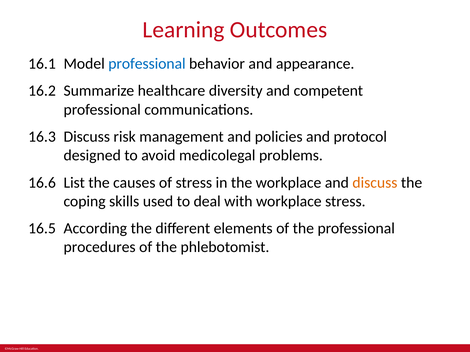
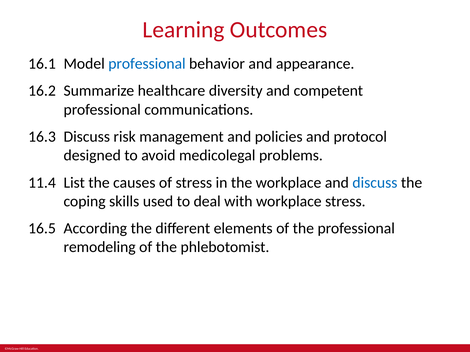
16.6: 16.6 -> 11.4 (42, 183)
discuss colour: orange -> blue (375, 183)
procedures: procedures -> remodeling (100, 248)
